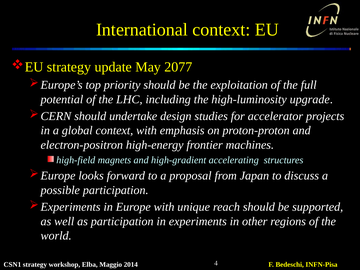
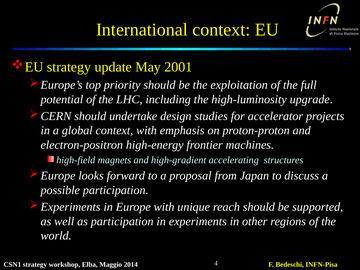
2077: 2077 -> 2001 (178, 67)
